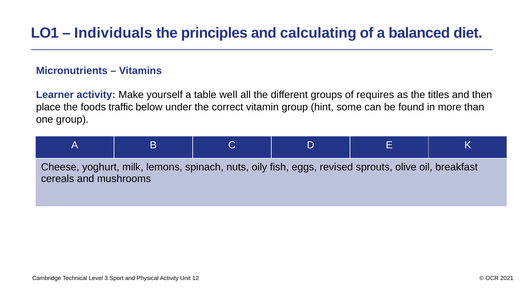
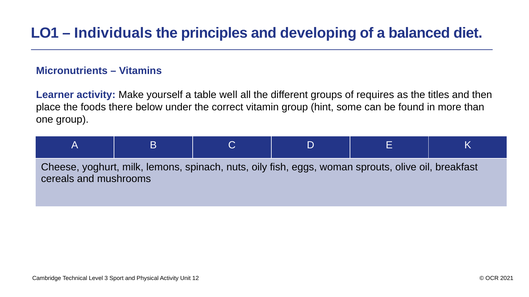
calculating: calculating -> developing (318, 33)
traffic: traffic -> there (121, 107)
revised: revised -> woman (336, 167)
